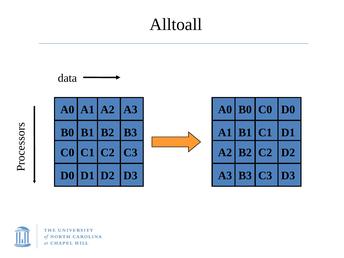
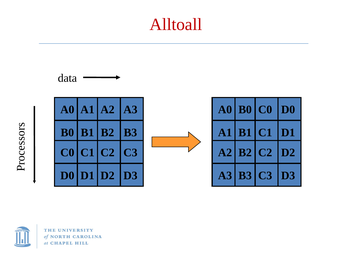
Alltoall colour: black -> red (176, 24)
